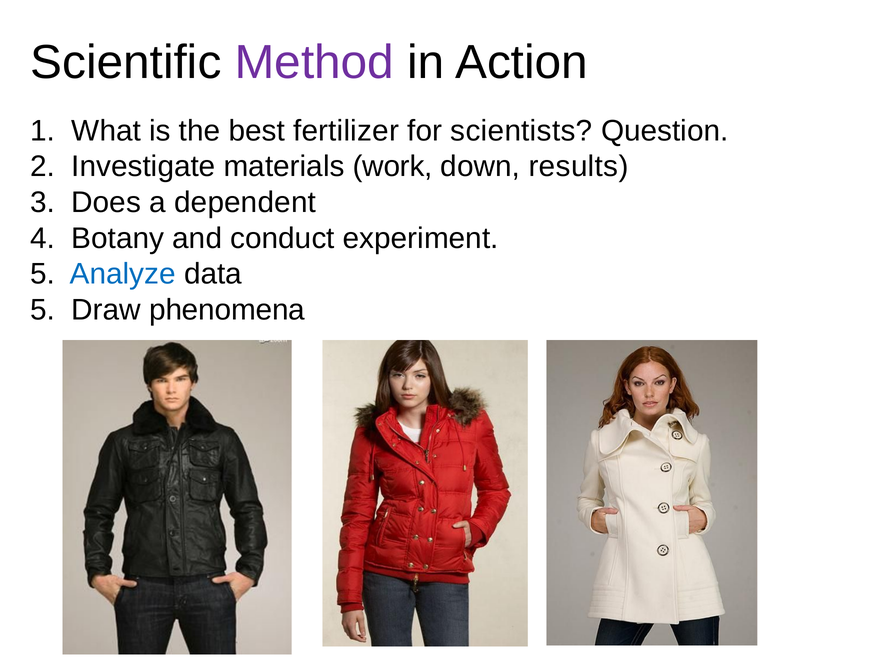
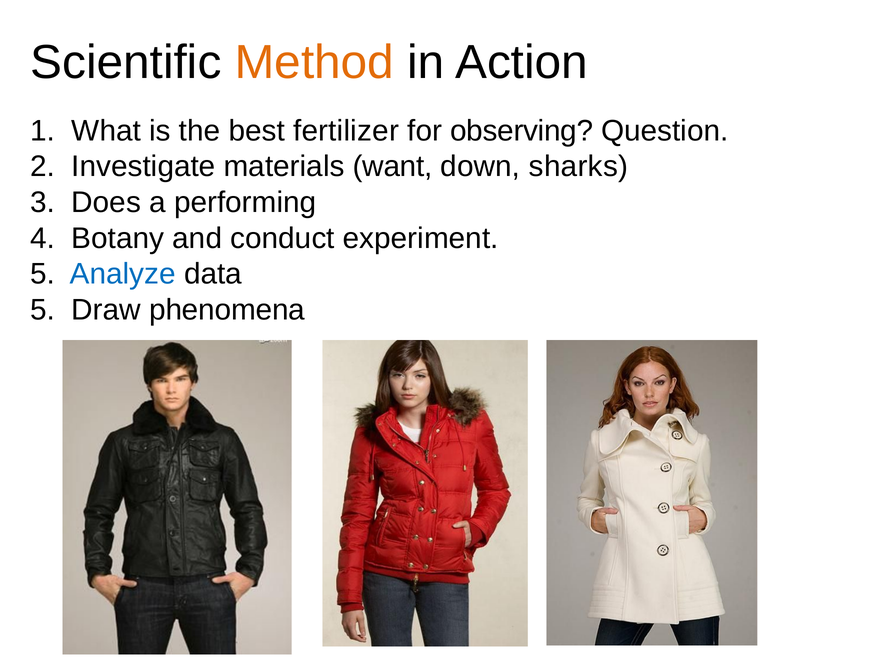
Method colour: purple -> orange (314, 62)
scientists: scientists -> observing (522, 131)
work: work -> want (393, 167)
results: results -> sharks (579, 167)
dependent: dependent -> performing (245, 202)
